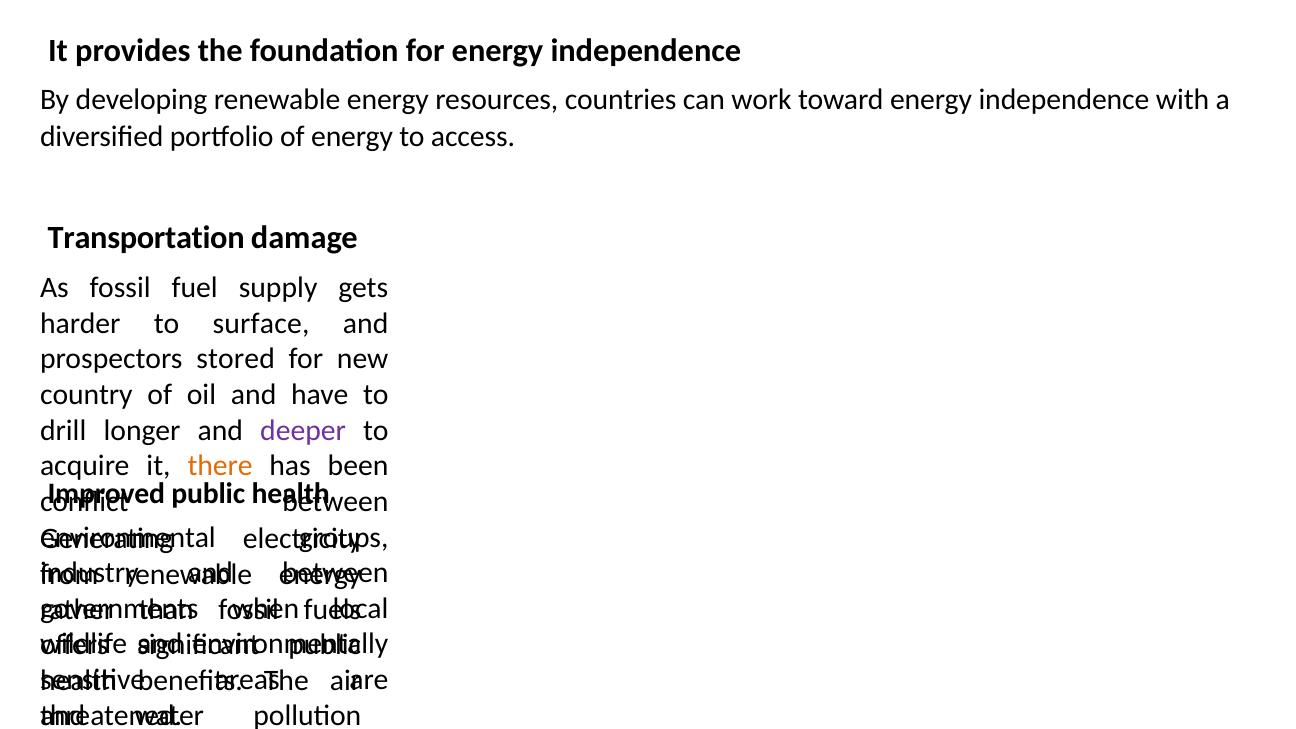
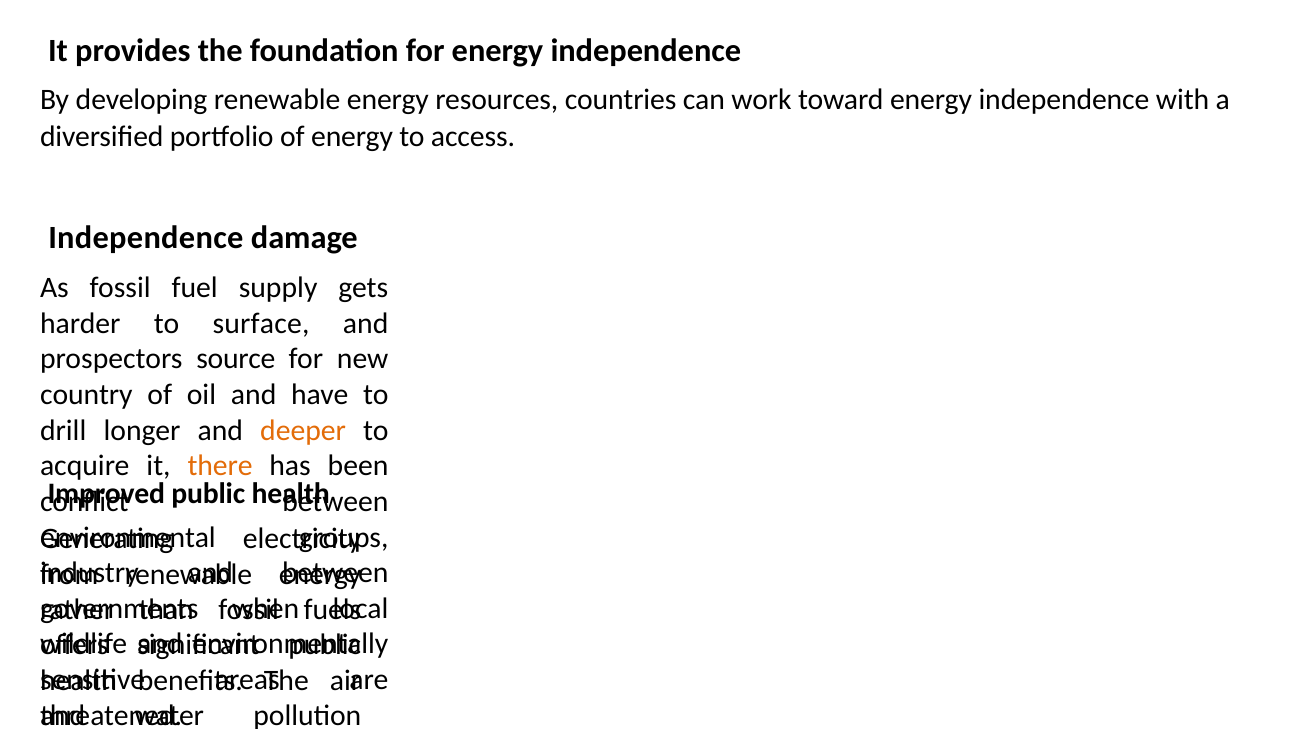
Transportation: Transportation -> Independence (146, 238)
stored: stored -> source (236, 359)
deeper colour: purple -> orange (303, 430)
